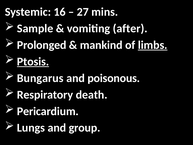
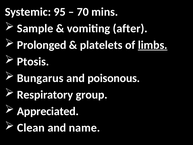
16: 16 -> 95 (60, 12)
27: 27 -> 70 (83, 12)
mankind: mankind -> platelets (101, 45)
Ptosis underline: present -> none (33, 61)
death: death -> group (92, 95)
Pericardium: Pericardium -> Appreciated (48, 111)
Lungs: Lungs -> Clean (31, 128)
group: group -> name (84, 128)
